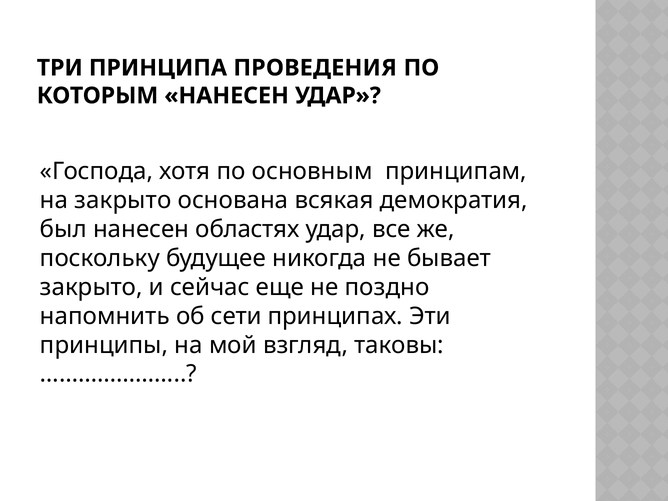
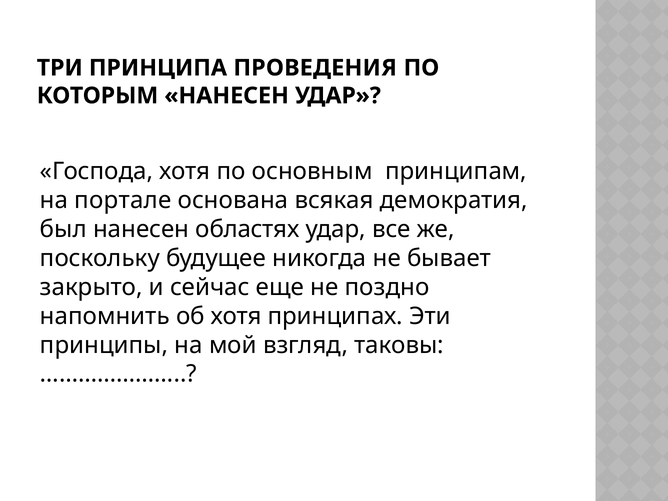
на закрыто: закрыто -> портале (123, 200)
об сети: сети -> хотя (236, 316)
